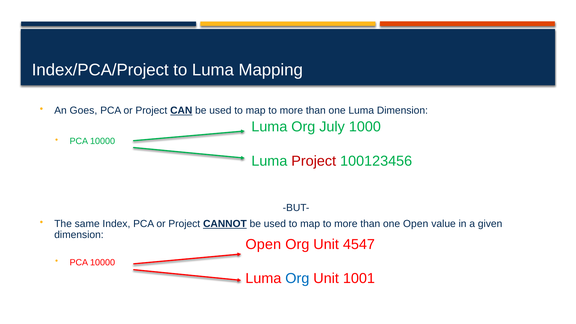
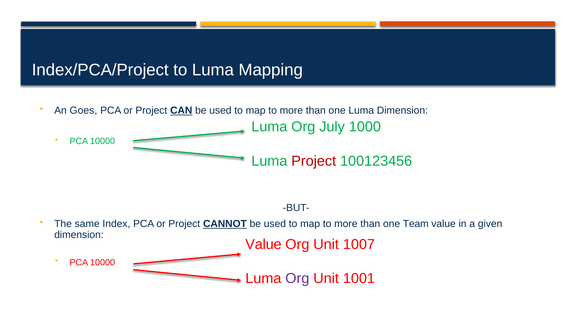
one Open: Open -> Team (416, 224)
Open: Open -> Value (263, 244)
4547: 4547 -> 1007 (359, 244)
Org colour: blue -> purple (297, 278)
